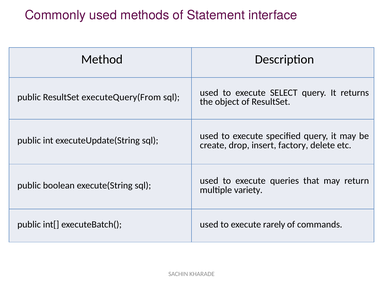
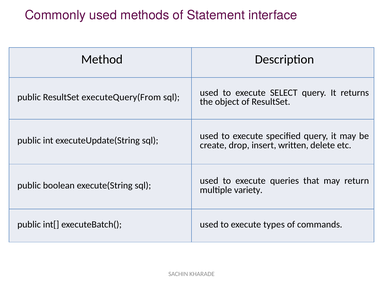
factory: factory -> written (293, 145)
rarely: rarely -> types (274, 225)
